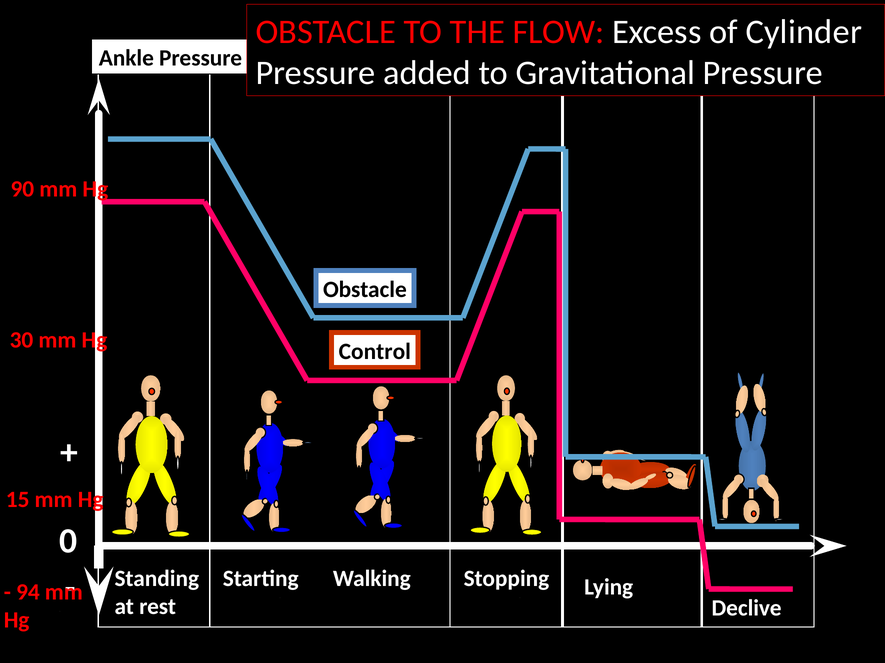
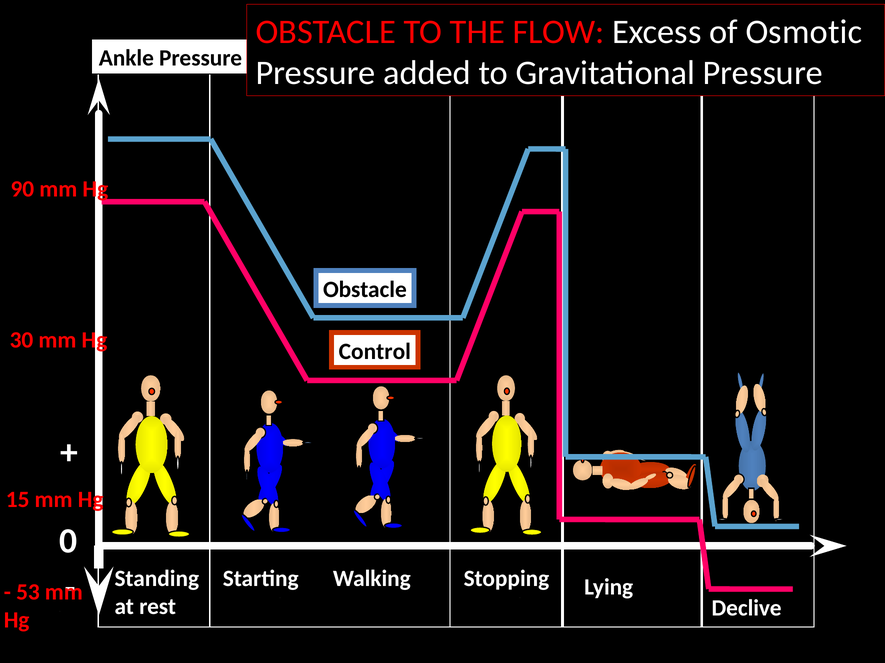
Cylinder: Cylinder -> Osmotic (804, 32)
94: 94 -> 53 (28, 593)
